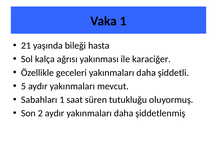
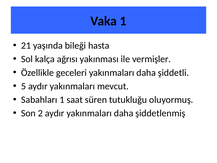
karaciğer: karaciğer -> vermişler (151, 59)
